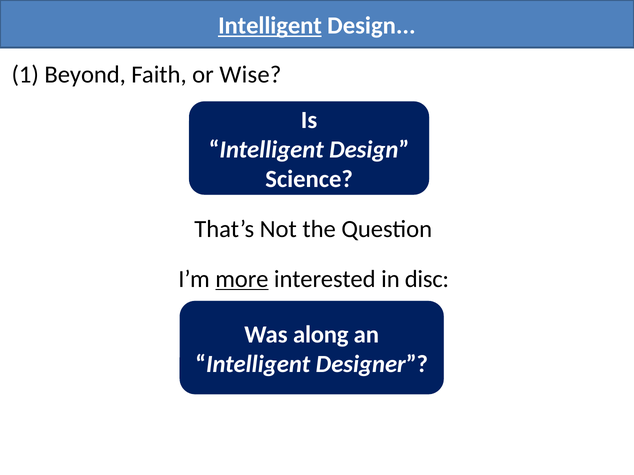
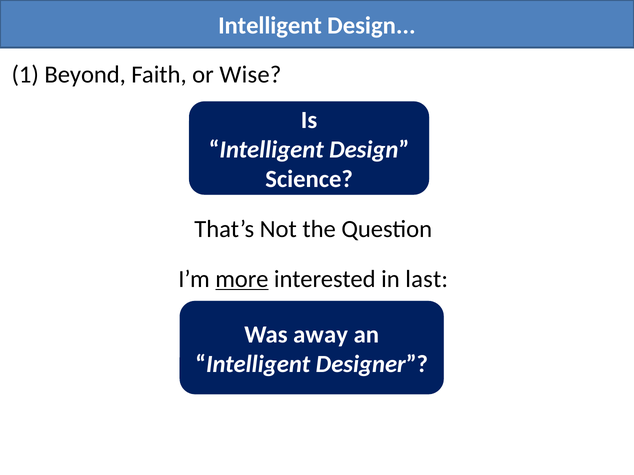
Intelligent underline: present -> none (270, 25)
disc: disc -> last (427, 279)
along: along -> away (321, 335)
